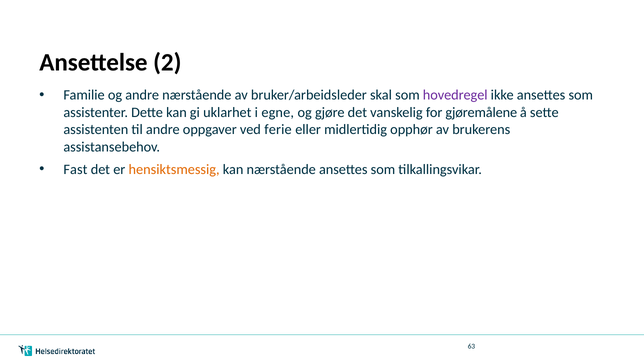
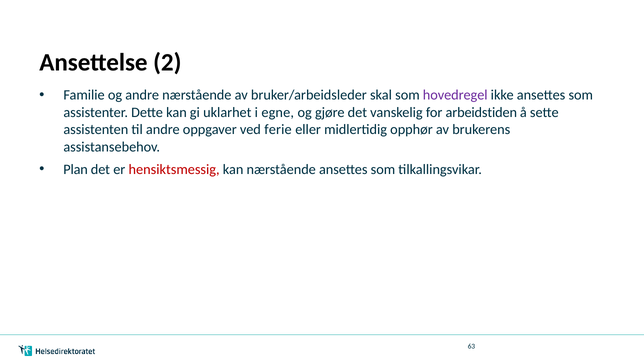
gjøremålene: gjøremålene -> arbeidstiden (481, 112)
Fast: Fast -> Plan (76, 169)
hensiktsmessig colour: orange -> red (174, 169)
